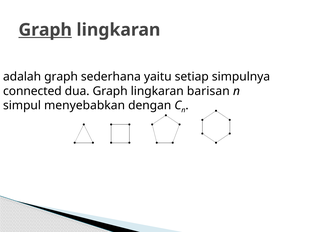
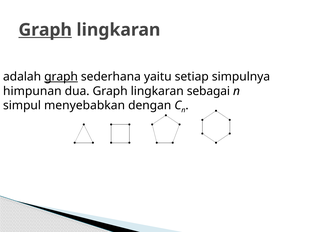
graph underline: none -> present (61, 77)
connected: connected -> himpunan (32, 91)
barisan: barisan -> sebagai (208, 91)
